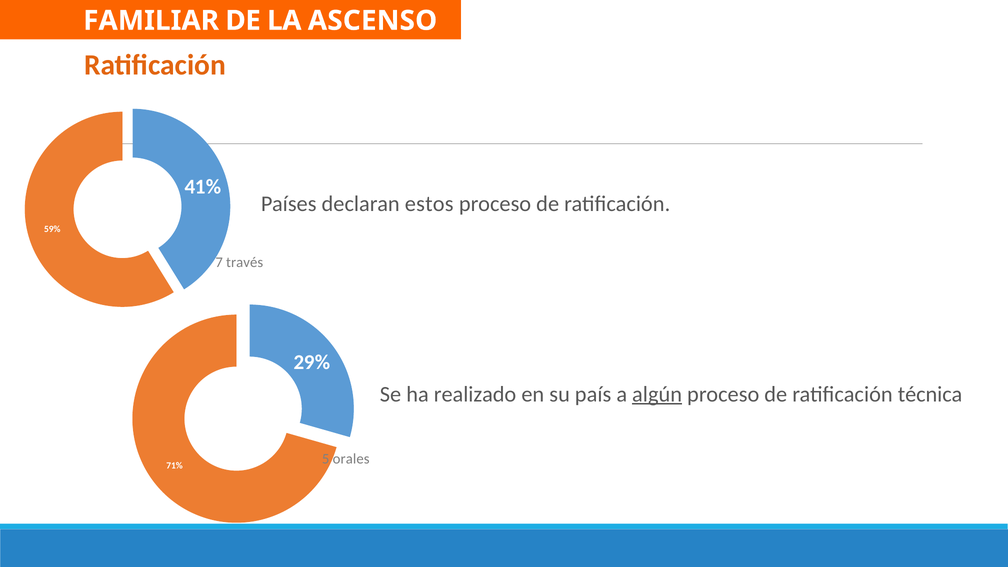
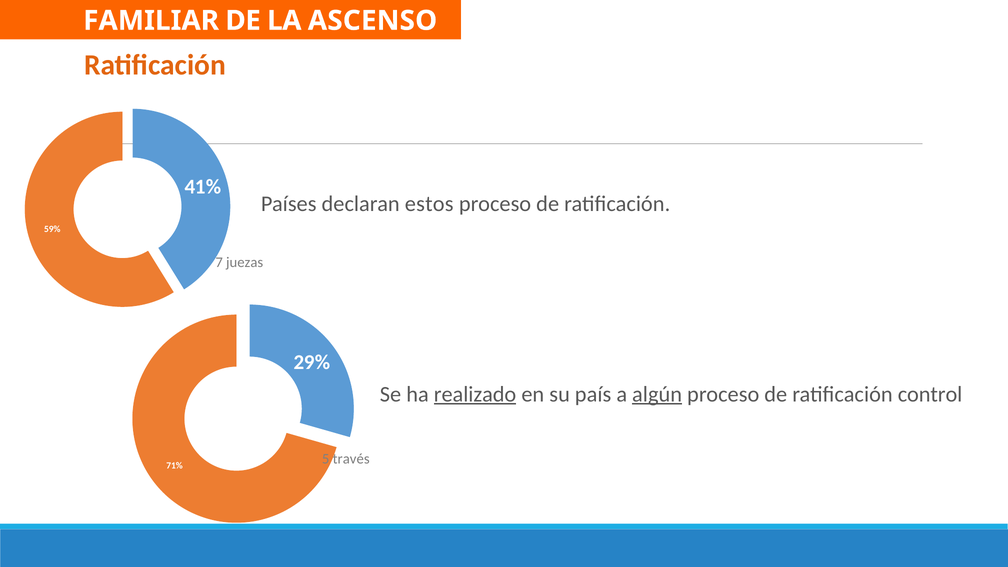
través: través -> juezas (245, 262)
realizado underline: none -> present (475, 394)
técnica: técnica -> control (930, 394)
orales: orales -> través (351, 459)
